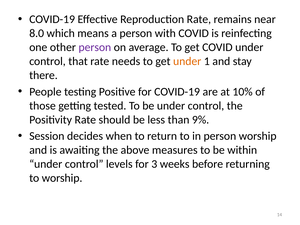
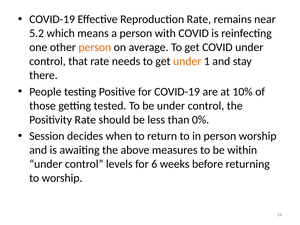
8.0: 8.0 -> 5.2 (37, 33)
person colour: purple -> orange (95, 47)
9%: 9% -> 0% (201, 120)
3: 3 -> 6 (154, 164)
